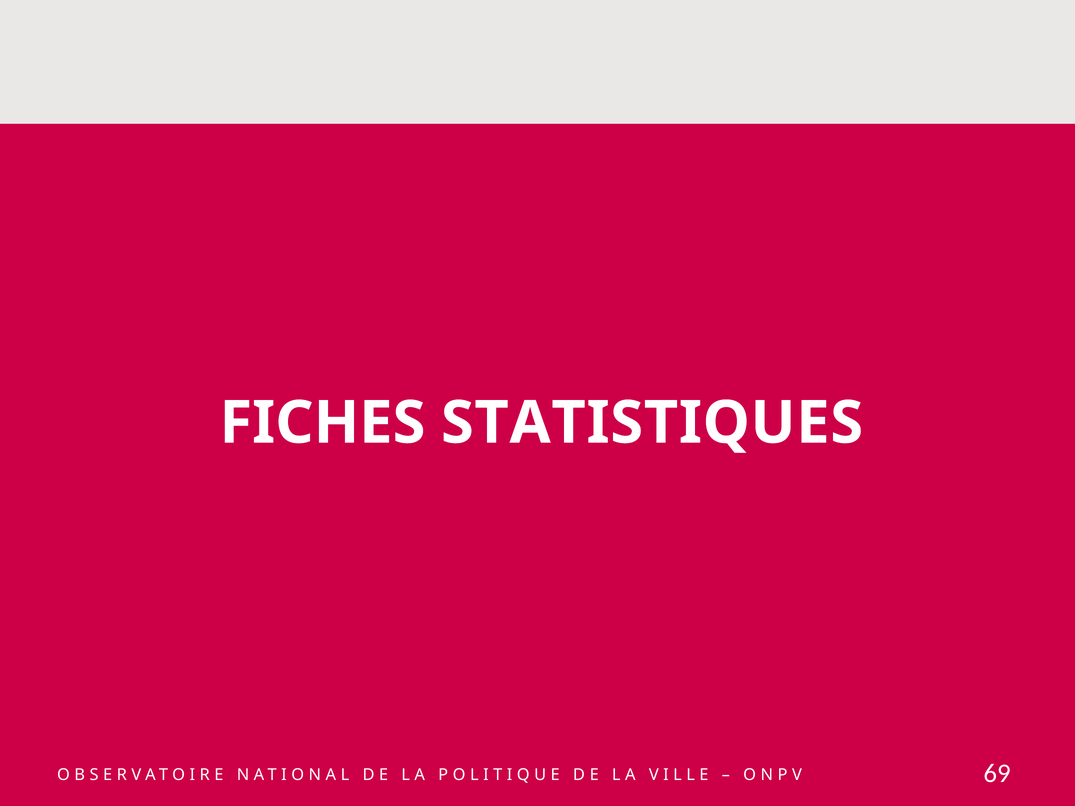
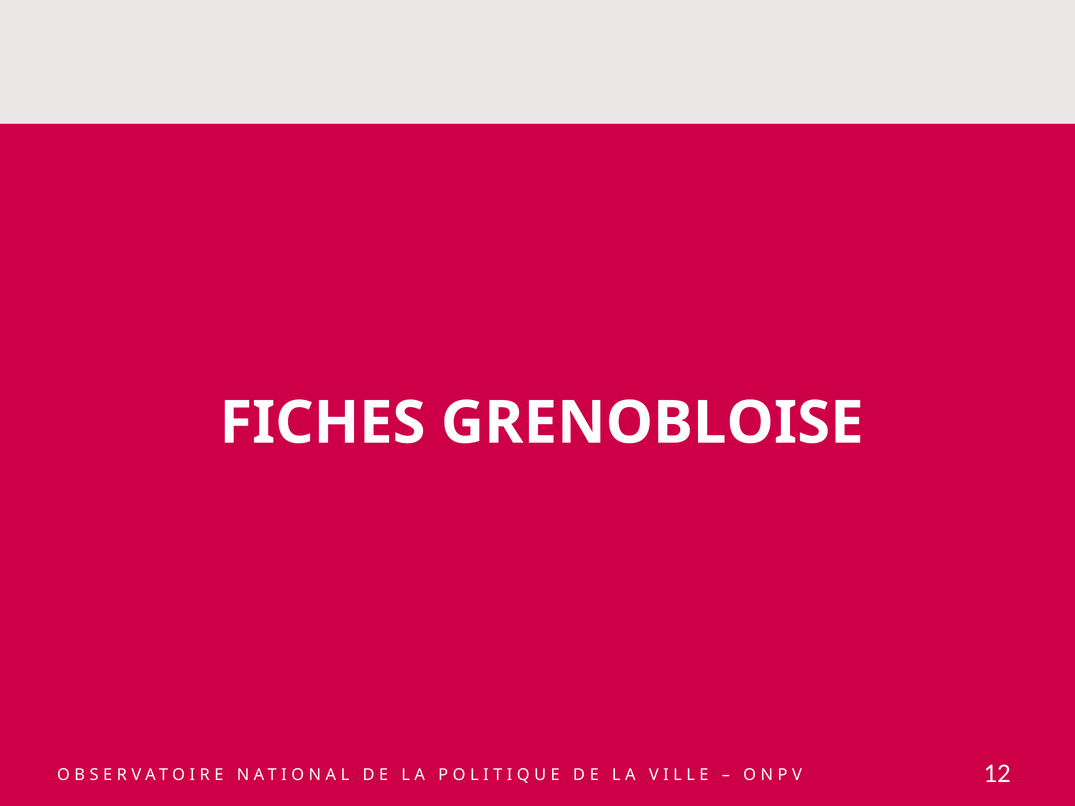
STATISTIQUES: STATISTIQUES -> GRENOBLOISE (652, 423)
69: 69 -> 12 (997, 774)
